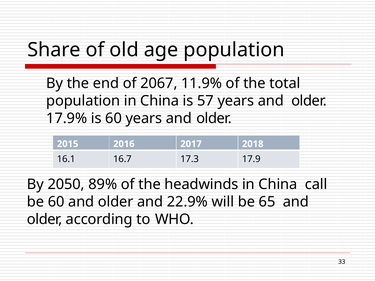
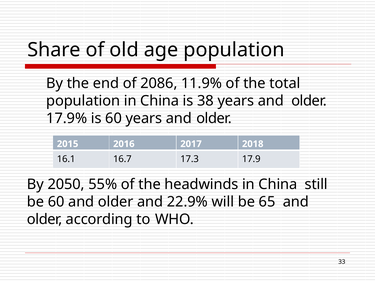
2067: 2067 -> 2086 (159, 83)
57: 57 -> 38 (205, 101)
89%: 89% -> 55% (103, 184)
call: call -> still (316, 184)
